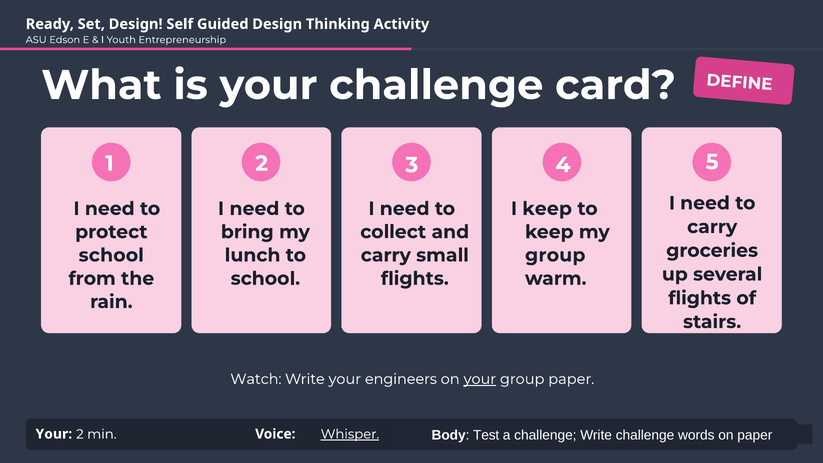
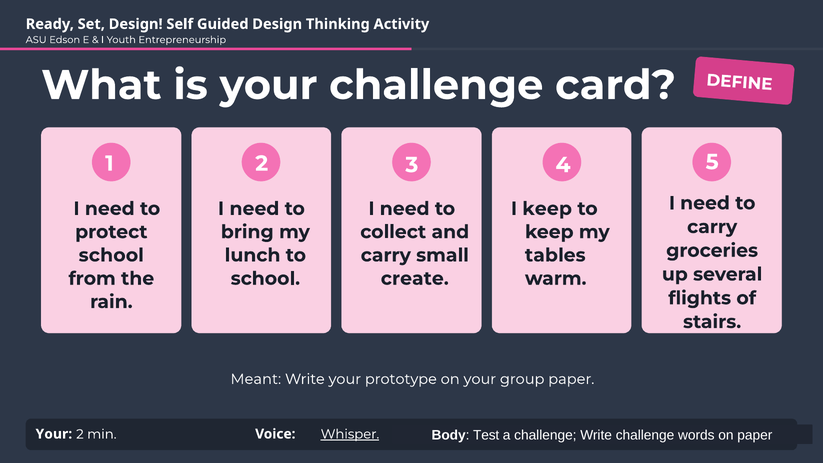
group: group -> tables (555, 255)
flights: flights -> create (415, 278)
Watch: Watch -> Meant (256, 379)
engineers: engineers -> prototype (401, 379)
your underline: present -> none (480, 379)
